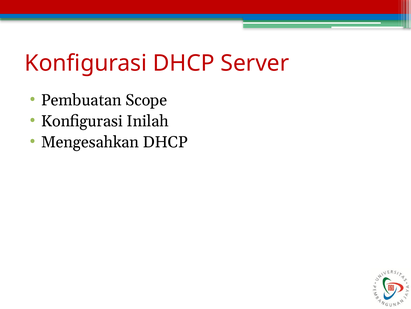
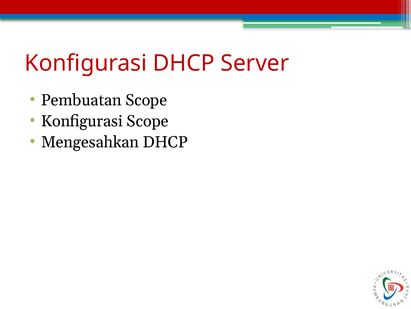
Konfigurasi Inilah: Inilah -> Scope (148, 121)
